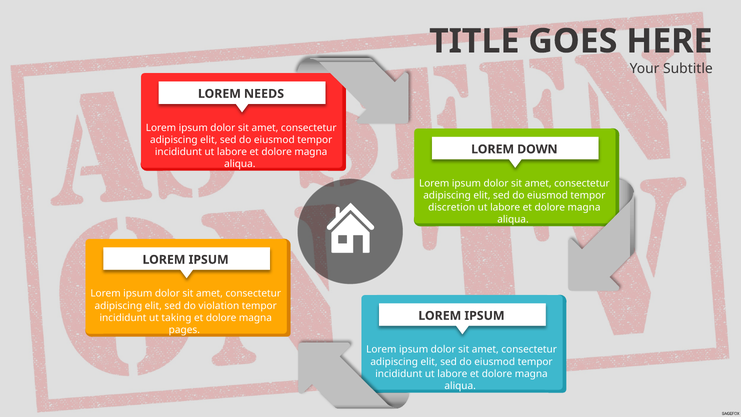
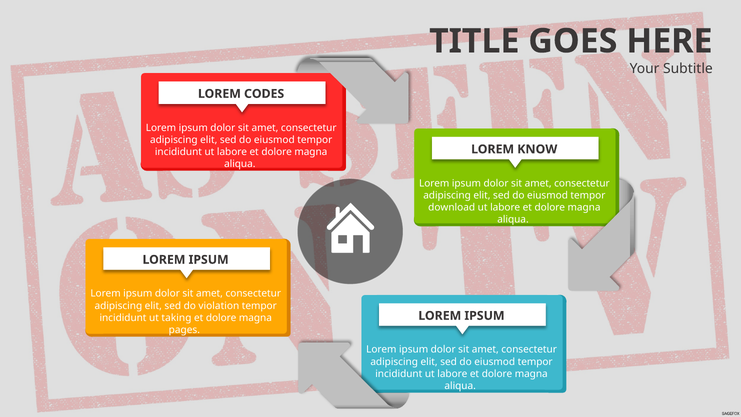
NEEDS: NEEDS -> CODES (264, 94)
DOWN: DOWN -> KNOW (537, 149)
discretion: discretion -> download (452, 207)
